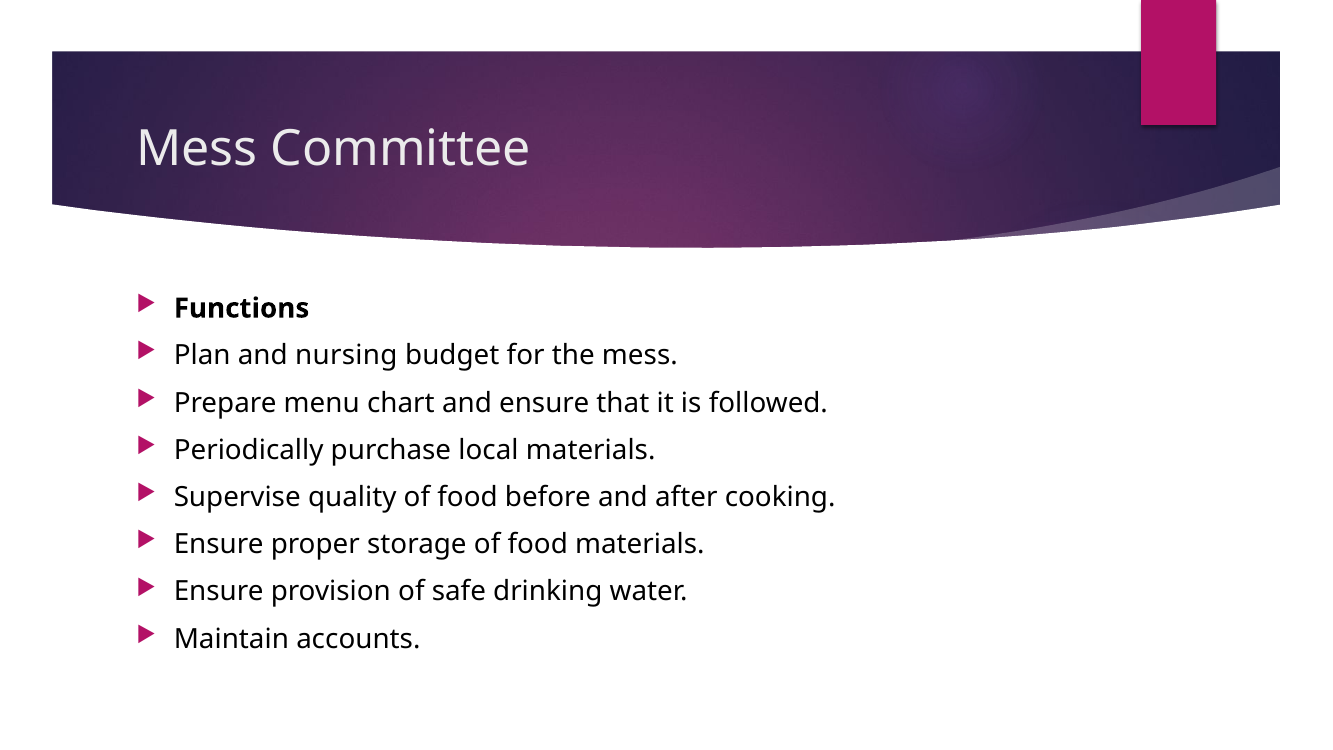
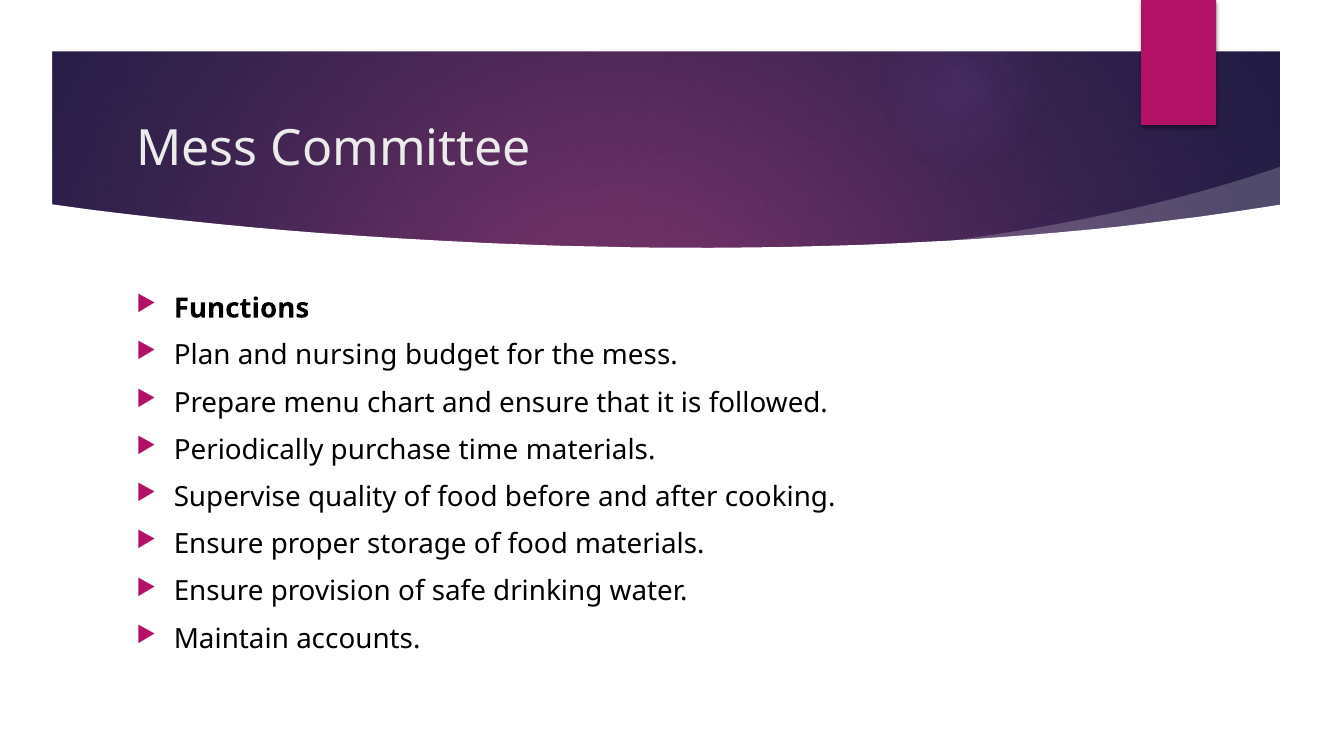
local: local -> time (488, 450)
